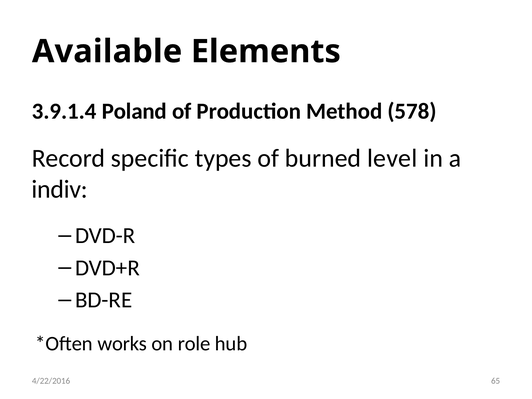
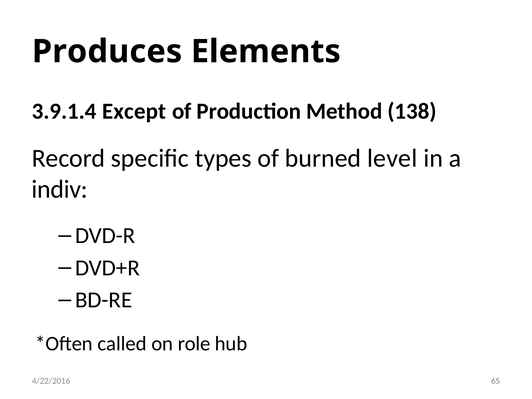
Available: Available -> Produces (107, 51)
Poland: Poland -> Except (134, 111)
578: 578 -> 138 (412, 111)
works: works -> called (122, 344)
